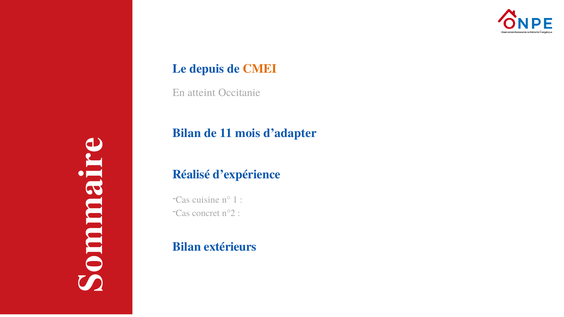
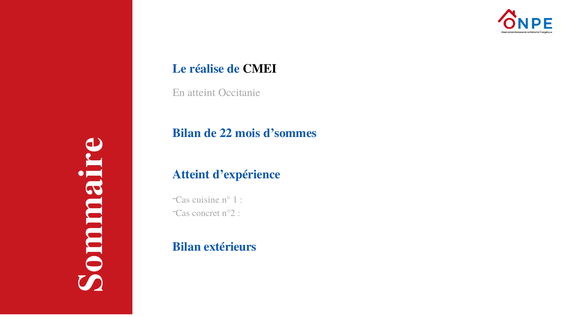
depuis: depuis -> réalise (207, 69)
CMEI colour: orange -> black (260, 69)
11: 11 -> 22 (226, 133)
d’adapter: d’adapter -> d’sommes (290, 133)
Réalisé: Réalisé -> Atteint (191, 174)
